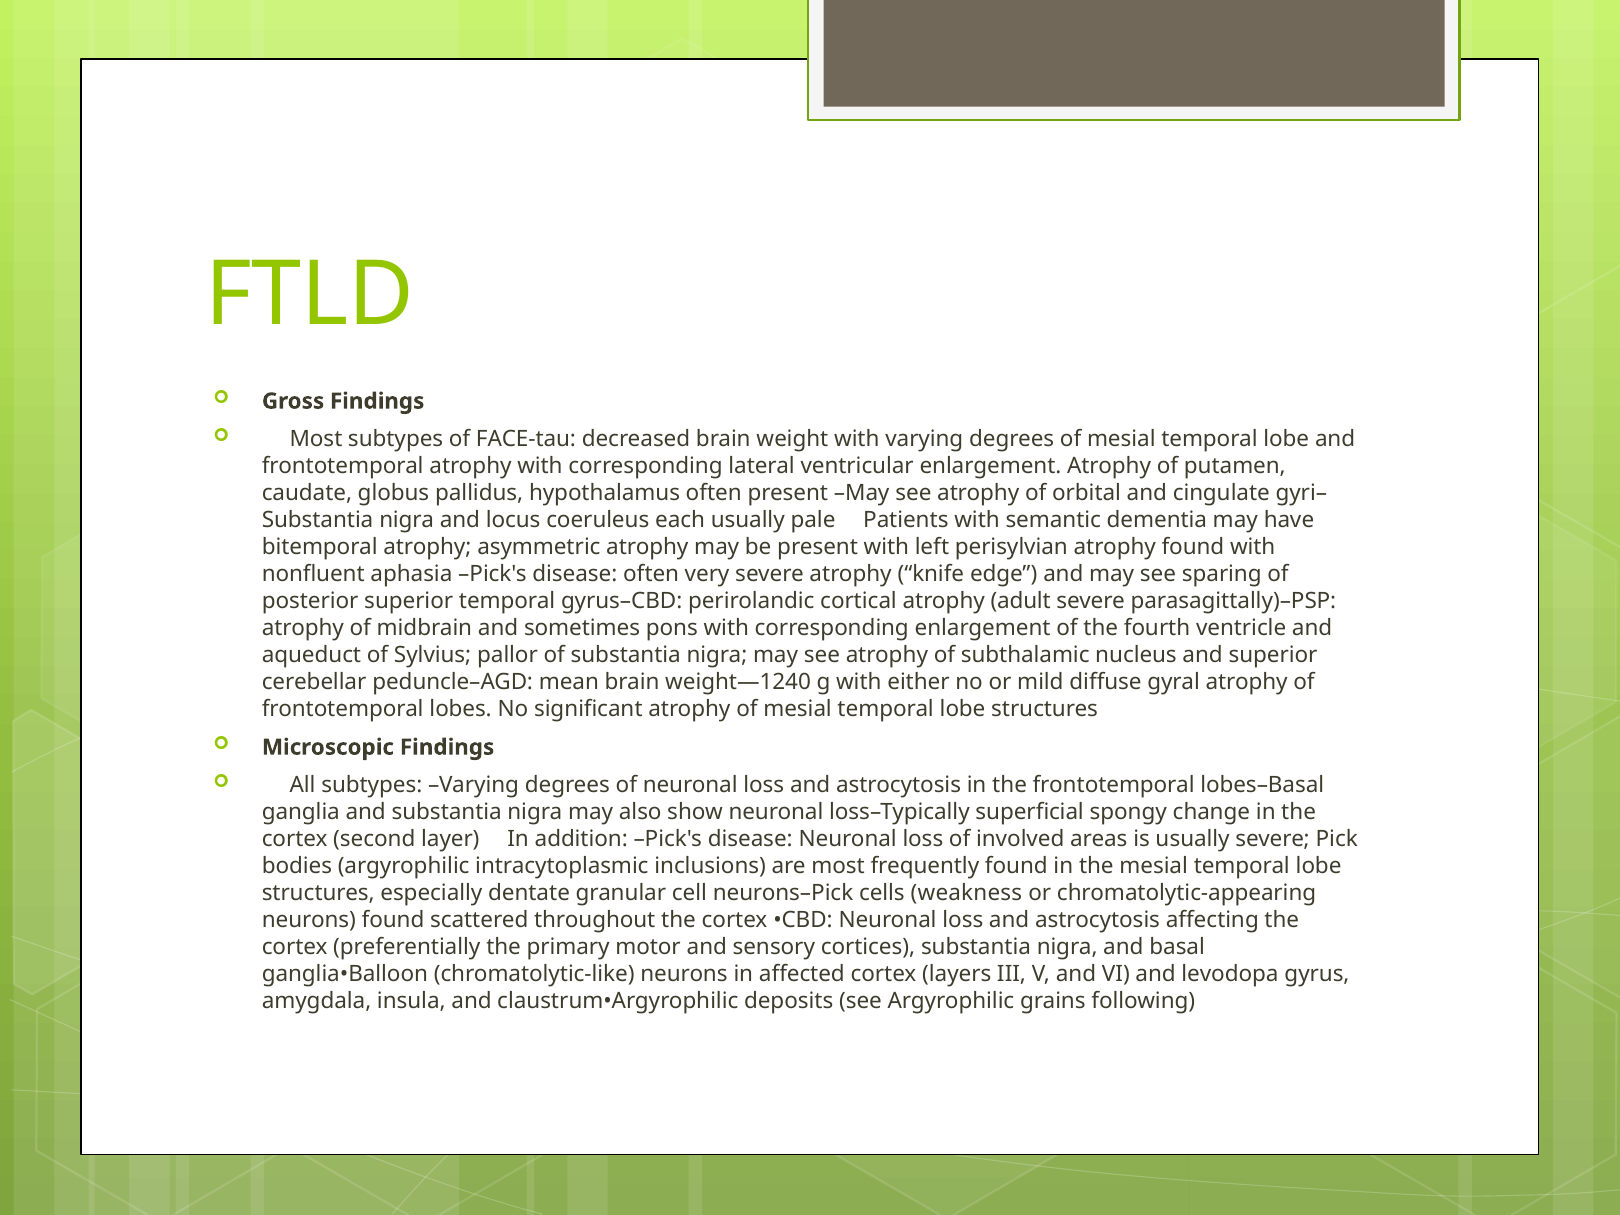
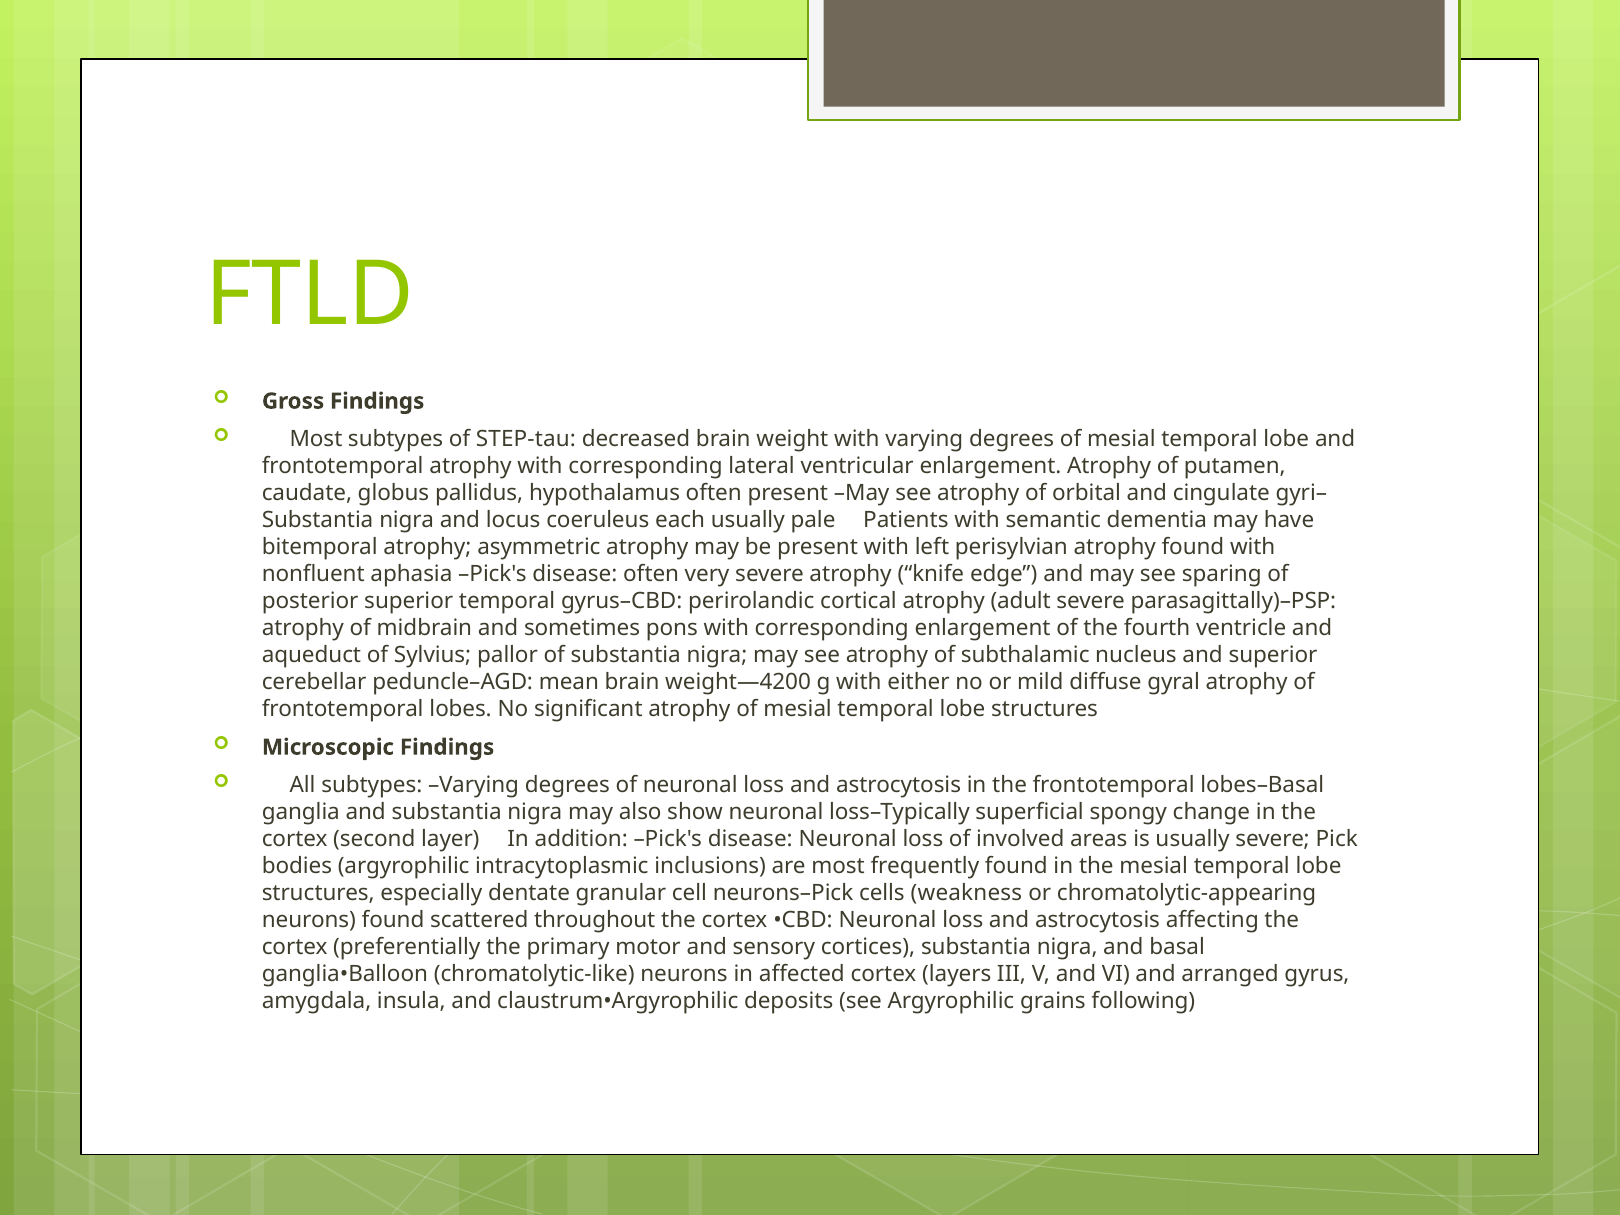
FACE-tau: FACE-tau -> STEP-tau (526, 439)
weight—1240: weight—1240 -> weight—4200 (738, 682)
levodopa: levodopa -> arranged (1230, 974)
